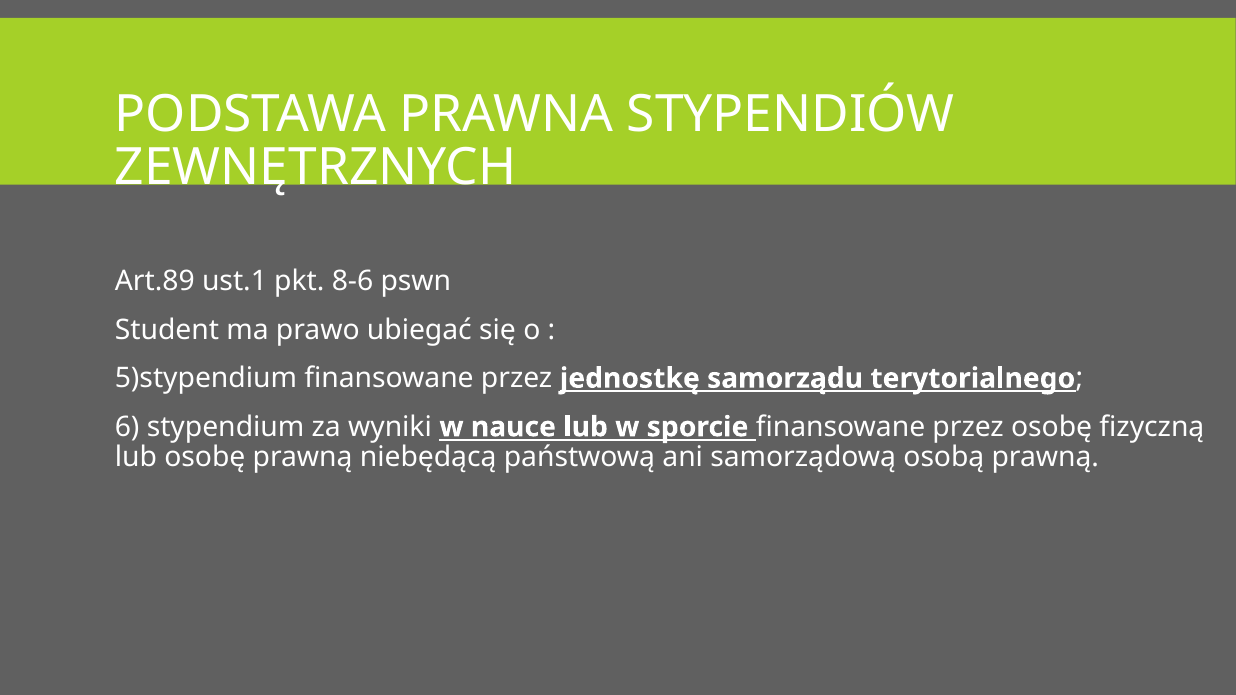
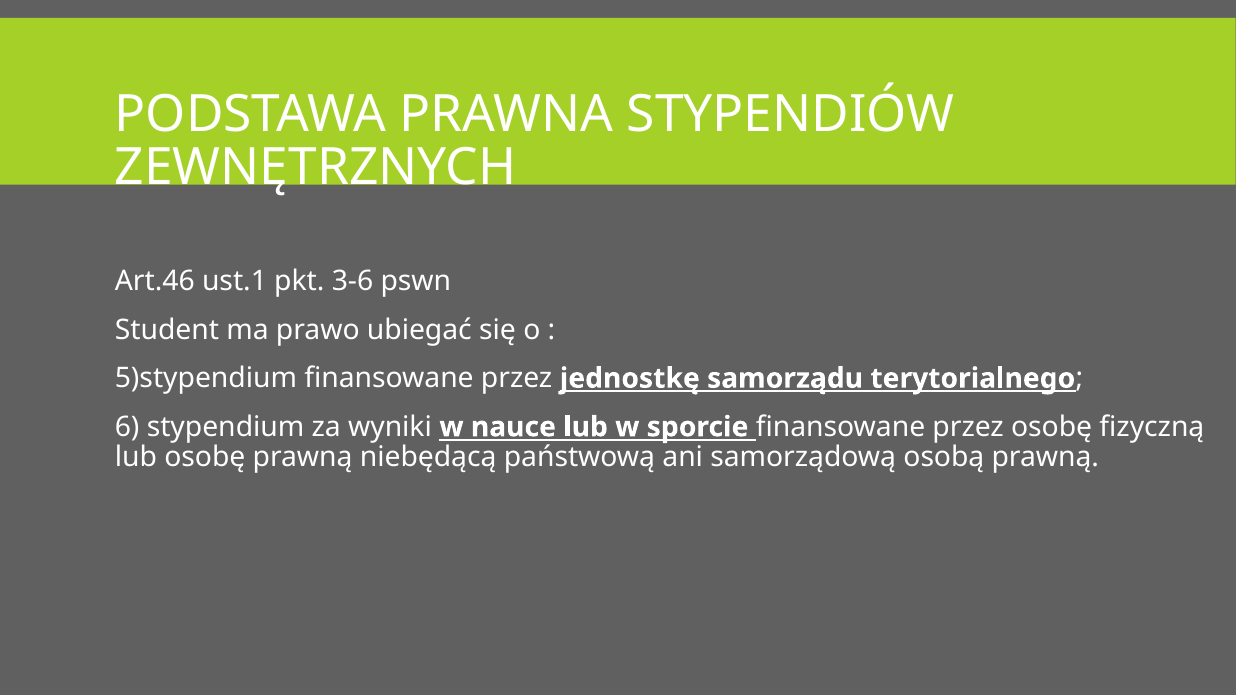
Art.89: Art.89 -> Art.46 (155, 281)
8-6: 8-6 -> 3-6 (353, 281)
